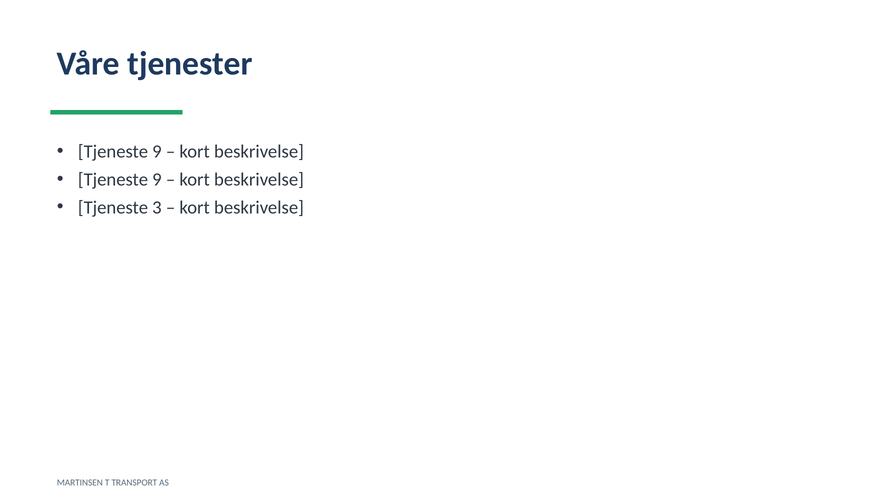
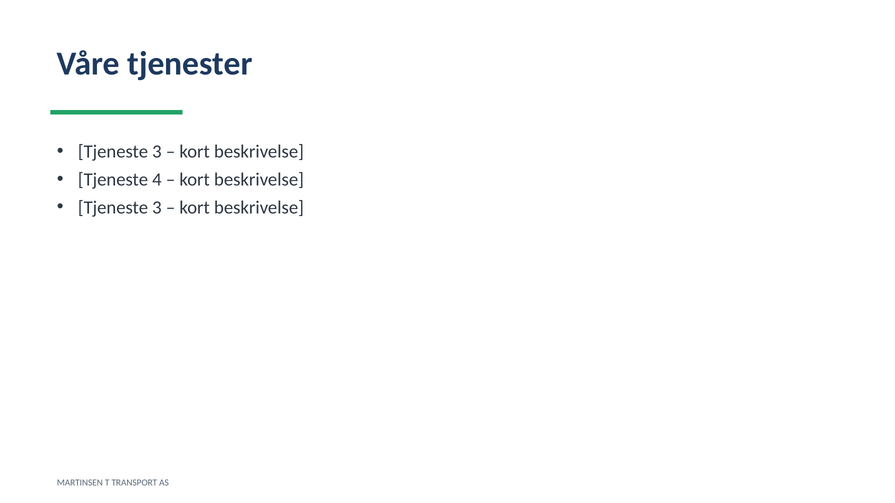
9: 9 -> 3 (157, 152)
9: 9 -> 4 (157, 180)
